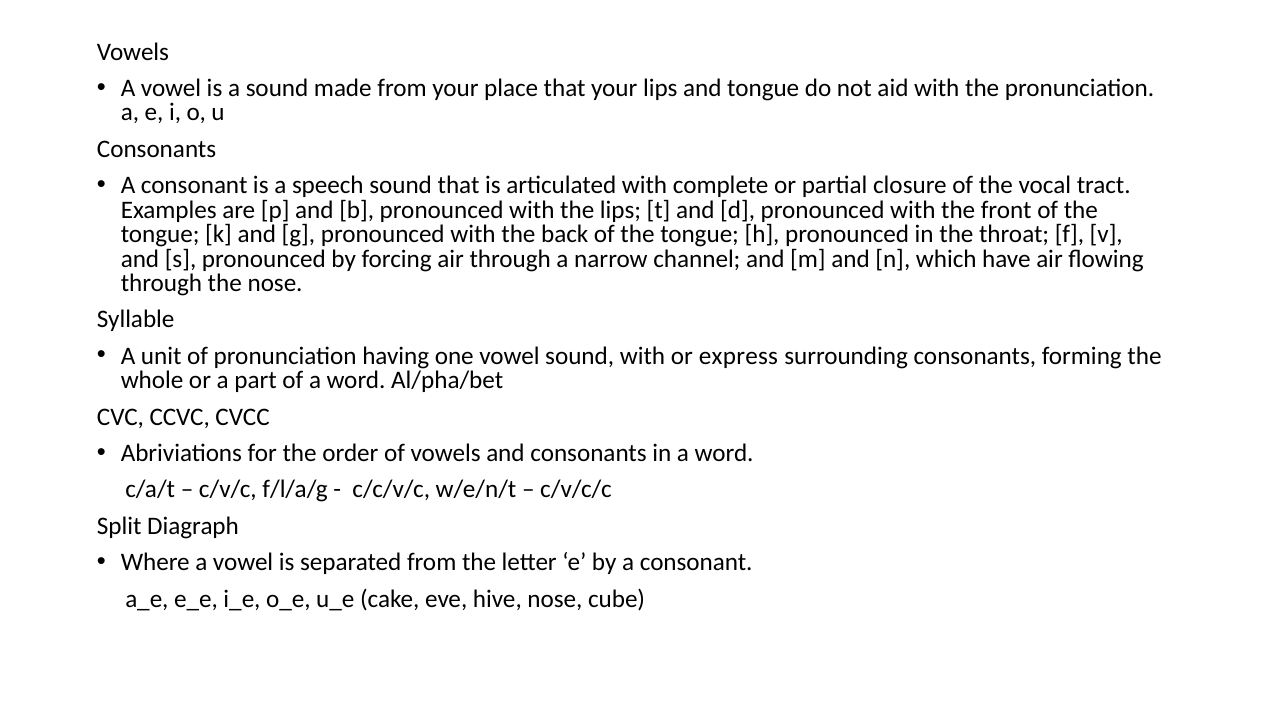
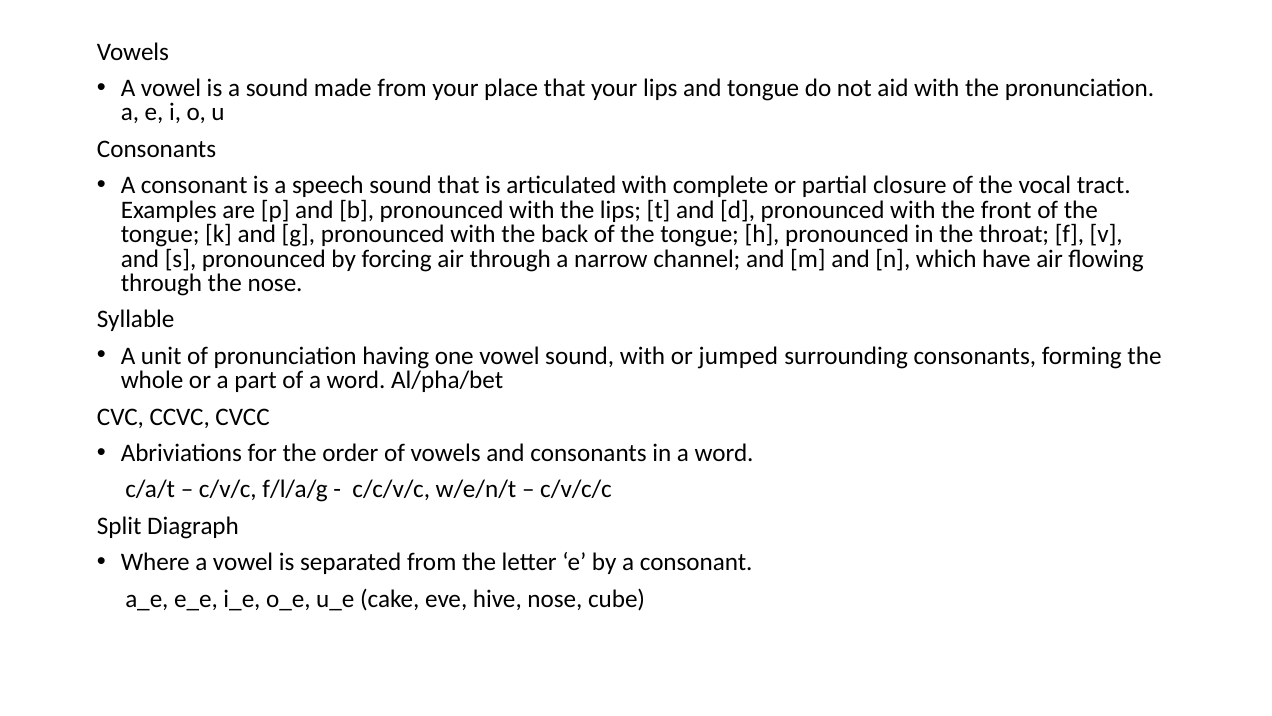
express: express -> jumped (738, 356)
